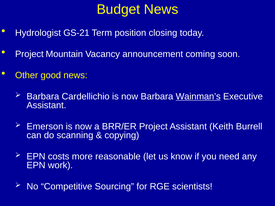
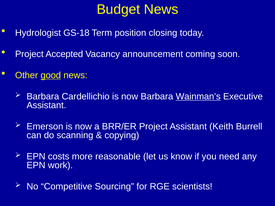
GS-21: GS-21 -> GS-18 (76, 33)
Mountain: Mountain -> Accepted (64, 54)
good underline: none -> present (51, 75)
